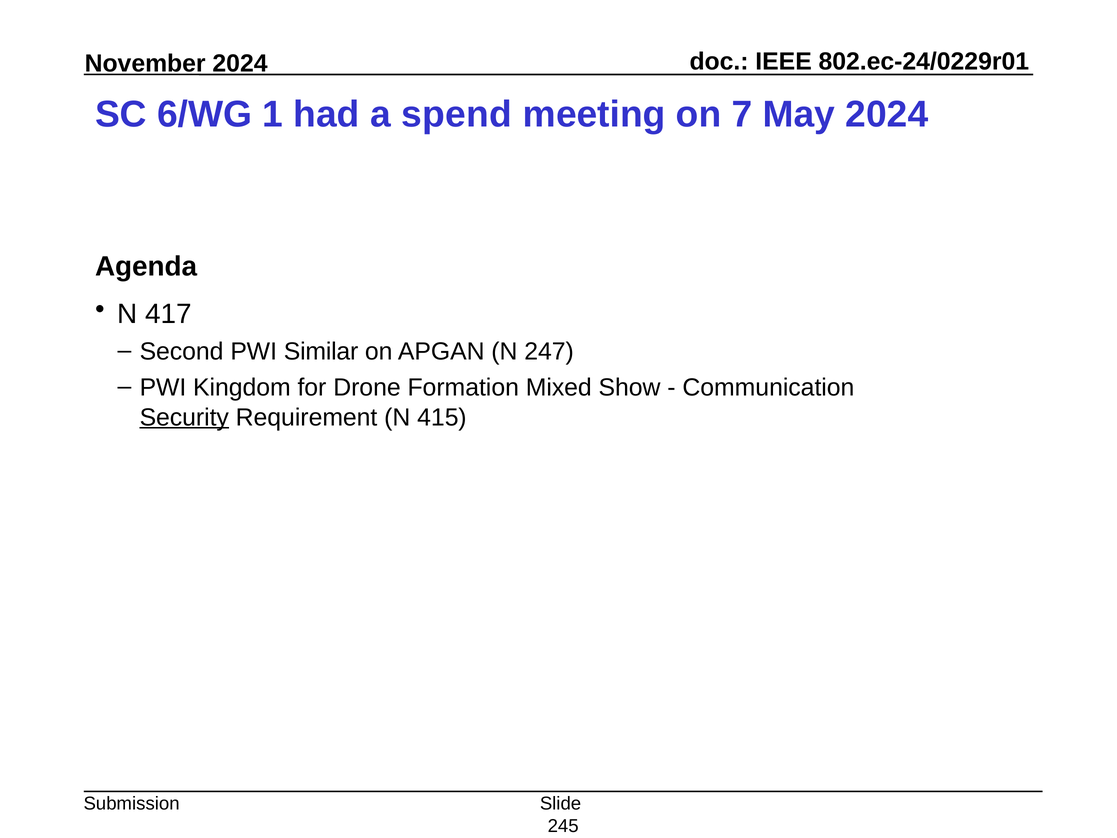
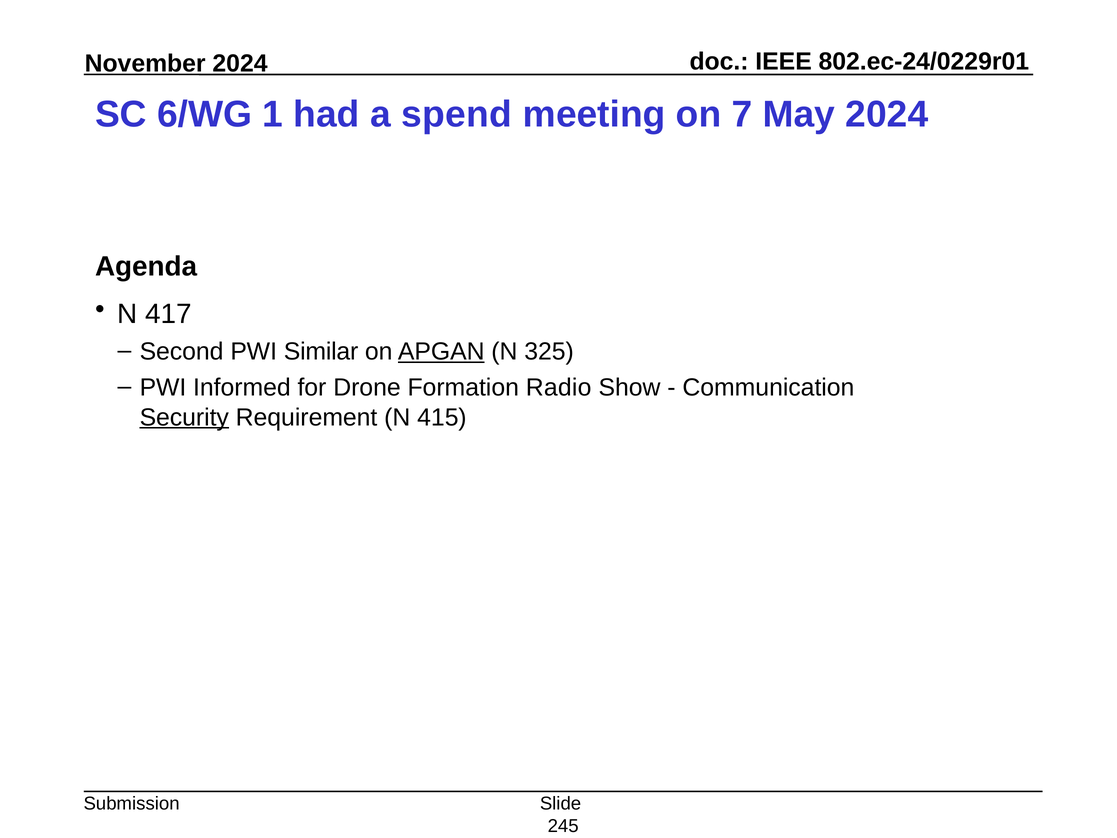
APGAN underline: none -> present (441, 351)
247: 247 -> 325 (549, 351)
Kingdom: Kingdom -> Informed (242, 387)
Mixed: Mixed -> Radio (559, 387)
